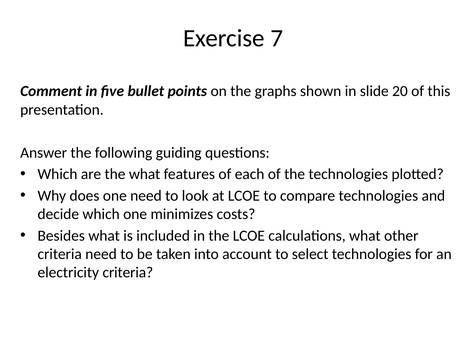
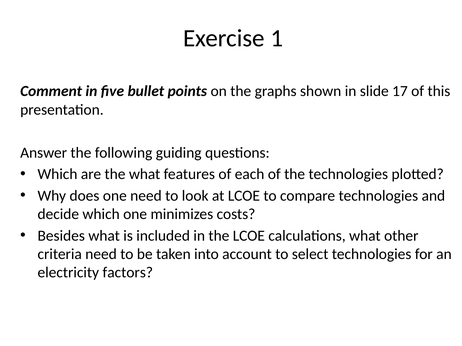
7: 7 -> 1 (277, 38)
20: 20 -> 17 (400, 91)
electricity criteria: criteria -> factors (128, 273)
